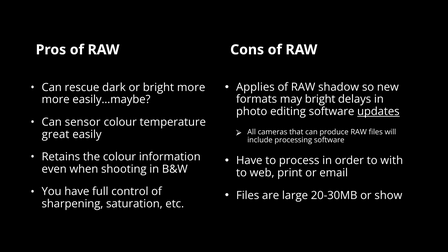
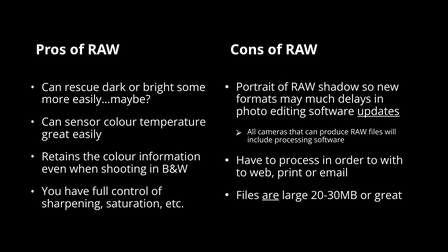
Applies: Applies -> Portrait (255, 87)
bright more: more -> some (191, 88)
may bright: bright -> much (320, 99)
are underline: none -> present (271, 195)
or show: show -> great (388, 195)
